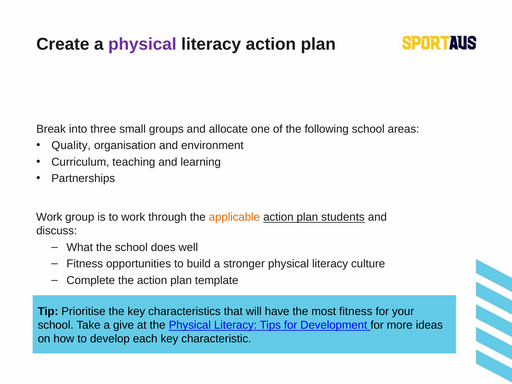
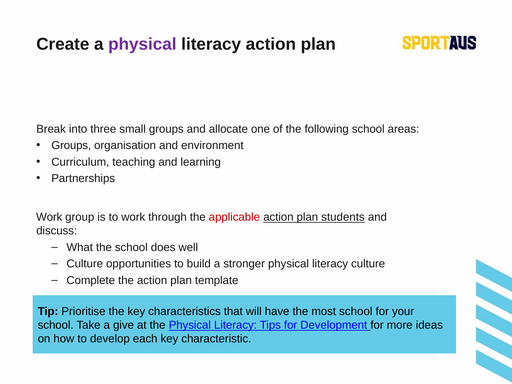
Quality: Quality -> Groups (71, 146)
applicable colour: orange -> red (234, 217)
Fitness: Fitness -> Culture (85, 264)
most fitness: fitness -> school (356, 311)
